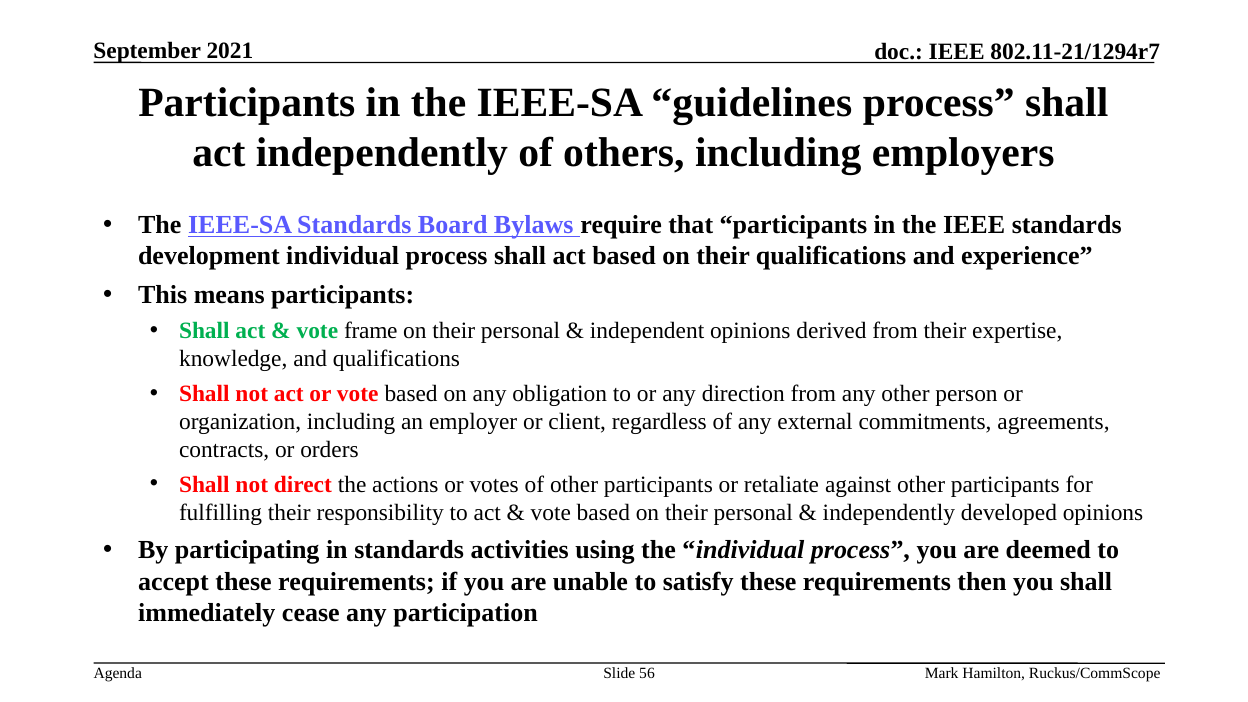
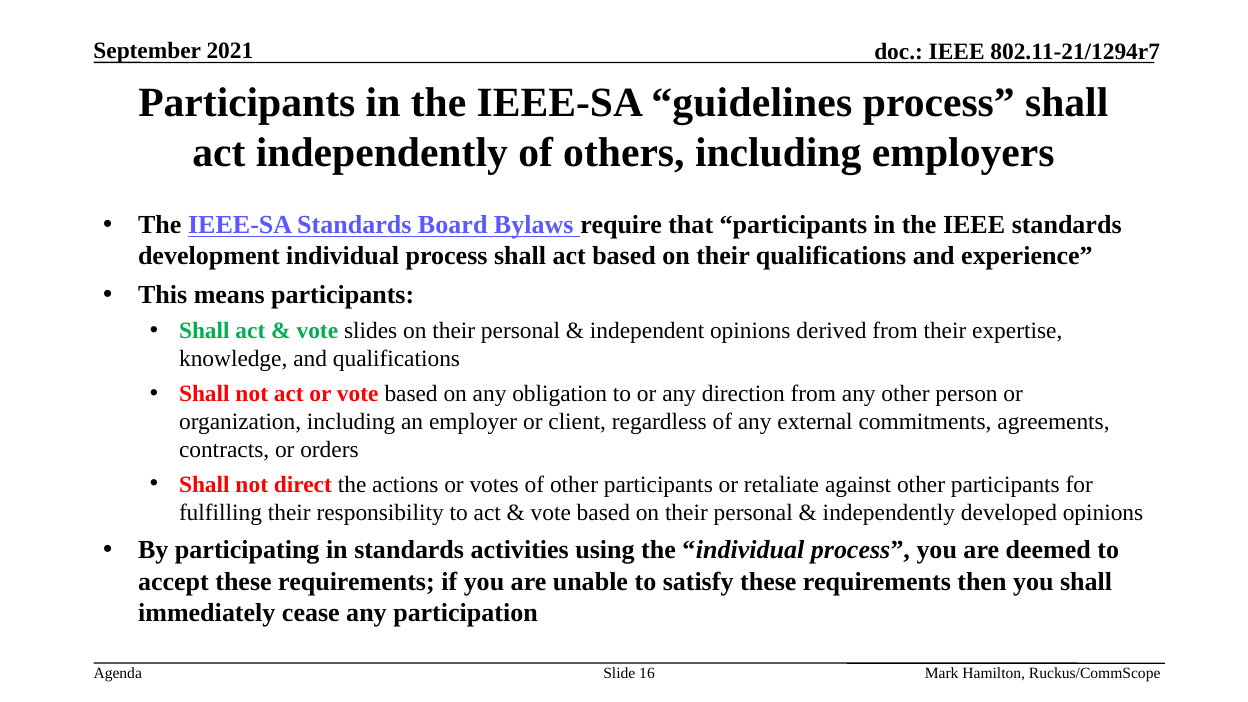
frame: frame -> slides (371, 331)
56: 56 -> 16 (647, 673)
